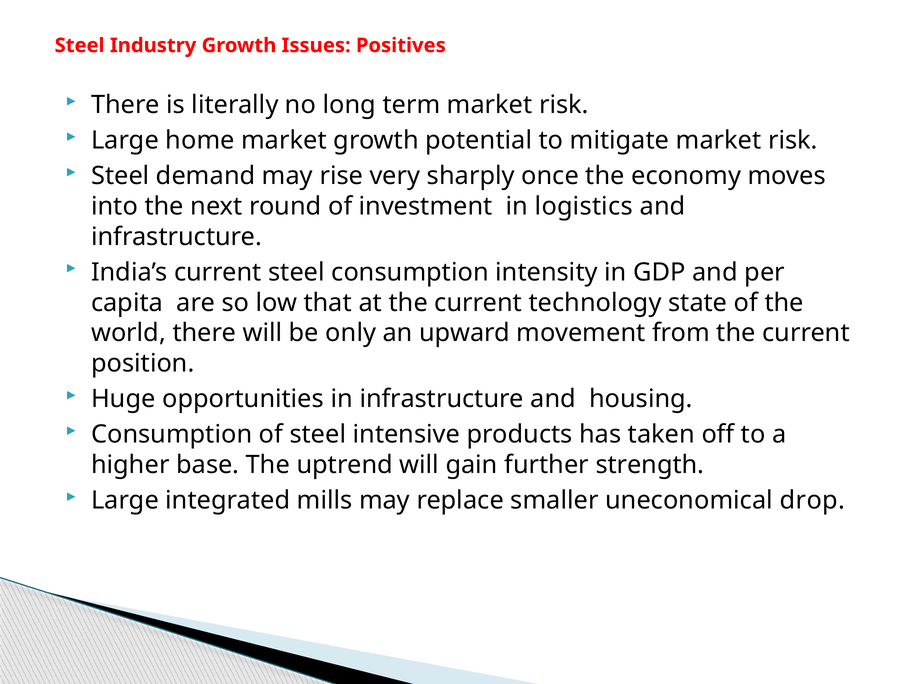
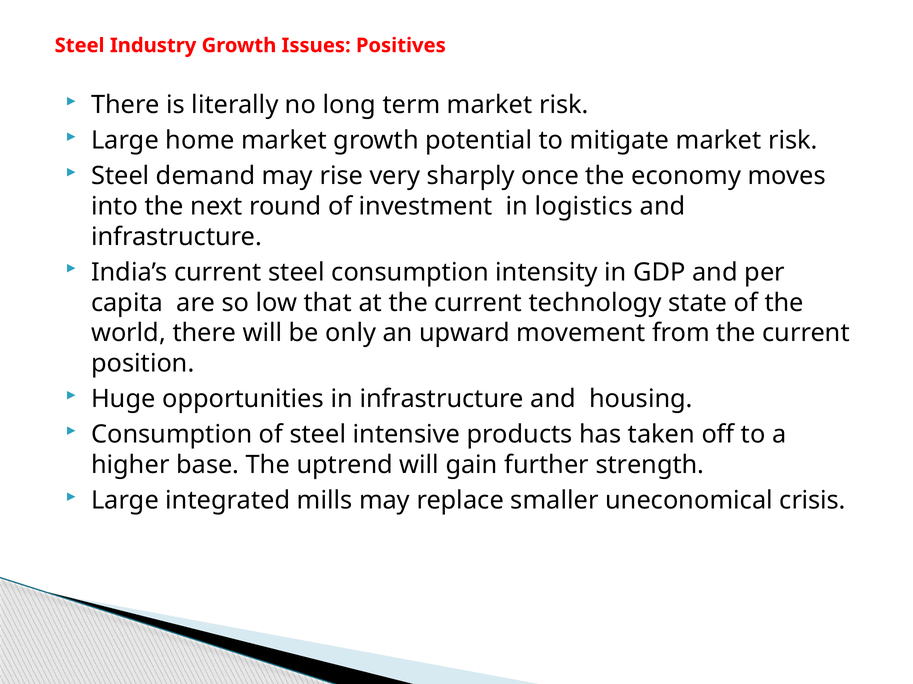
drop: drop -> crisis (813, 501)
